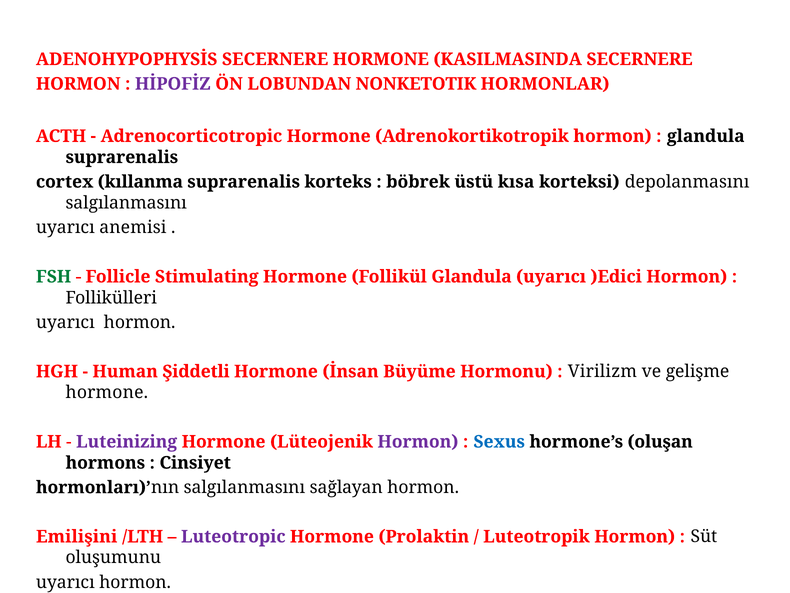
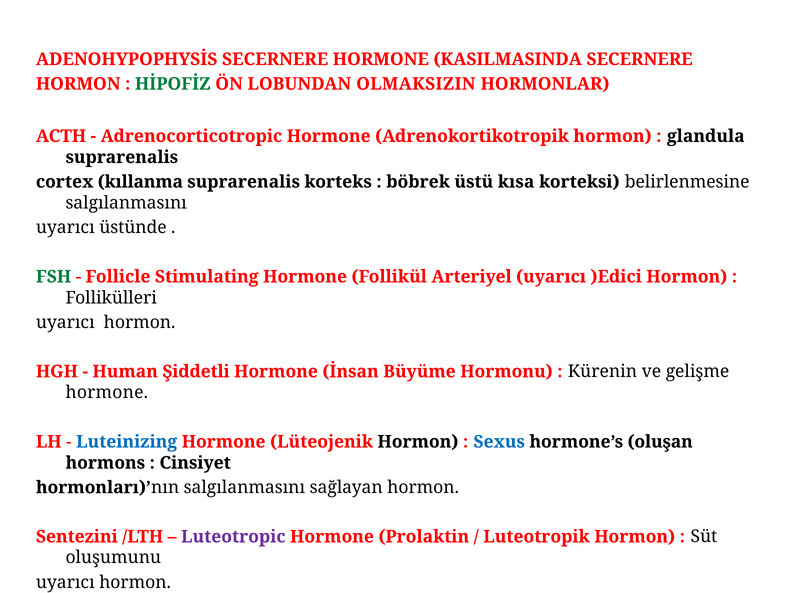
HİPOFİZ colour: purple -> green (173, 84)
NONKETOTIK: NONKETOTIK -> OLMAKSIZIN (416, 84)
depolanmasını: depolanmasını -> belirlenmesine (687, 182)
anemisi: anemisi -> üstünde (133, 227)
Follikül Glandula: Glandula -> Arteriyel (472, 276)
Virilizm: Virilizm -> Kürenin (603, 371)
Luteinizing colour: purple -> blue (127, 441)
Hormon colour: purple -> black (418, 441)
Emilişini: Emilişini -> Sentezini (77, 536)
